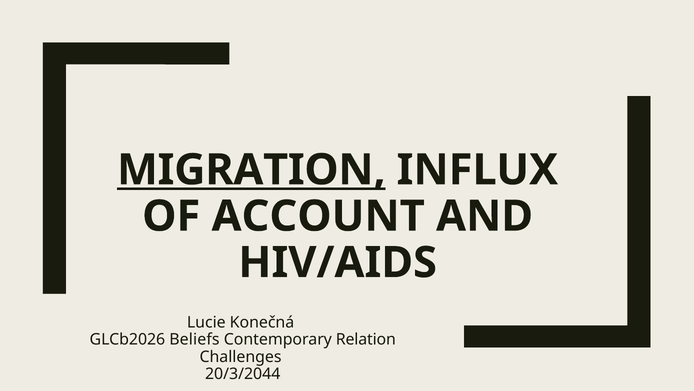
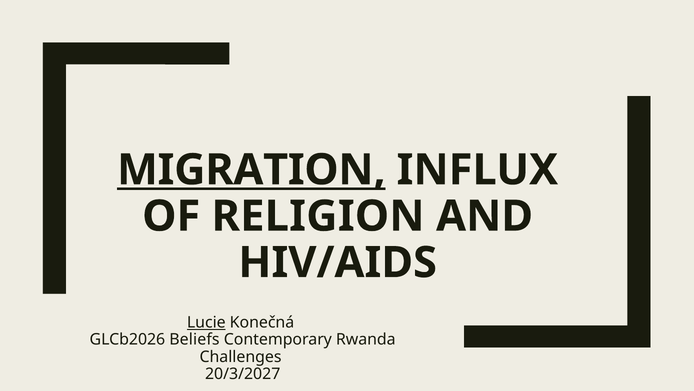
ACCOUNT: ACCOUNT -> RELIGION (318, 216)
Lucie underline: none -> present (206, 322)
Relation: Relation -> Rwanda (366, 339)
20/3/2044: 20/3/2044 -> 20/3/2027 (243, 373)
